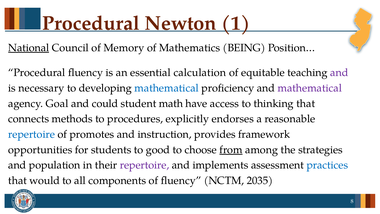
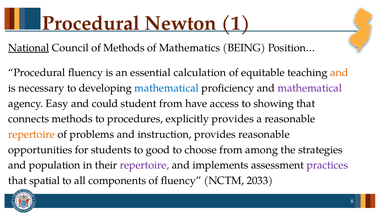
of Memory: Memory -> Methods (124, 48)
and colour: purple -> orange (339, 73)
Goal: Goal -> Easy (57, 103)
student math: math -> from (171, 103)
thinking: thinking -> showing (274, 103)
explicitly endorses: endorses -> provides (233, 119)
repertoire colour: blue -> orange (32, 134)
promotes: promotes -> problems (92, 134)
provides framework: framework -> reasonable (264, 134)
from underline: present -> none (231, 150)
practices colour: blue -> purple (327, 165)
would: would -> spatial (45, 180)
2035: 2035 -> 2033 (260, 180)
